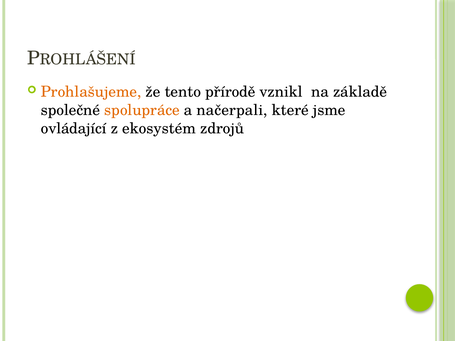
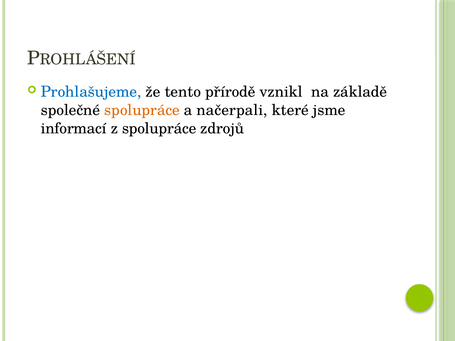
Prohlašujeme colour: orange -> blue (91, 92)
ovládající: ovládající -> informací (74, 128)
z ekosystém: ekosystém -> spolupráce (159, 128)
